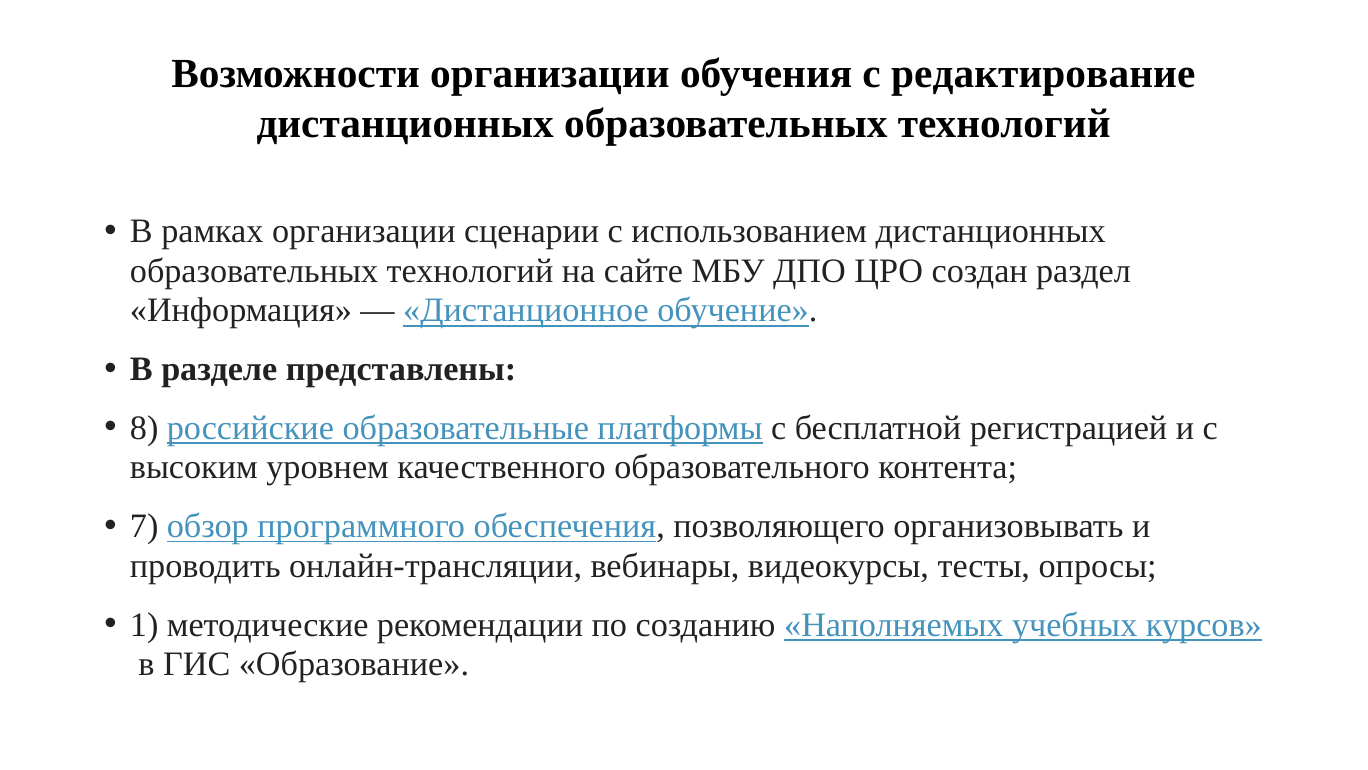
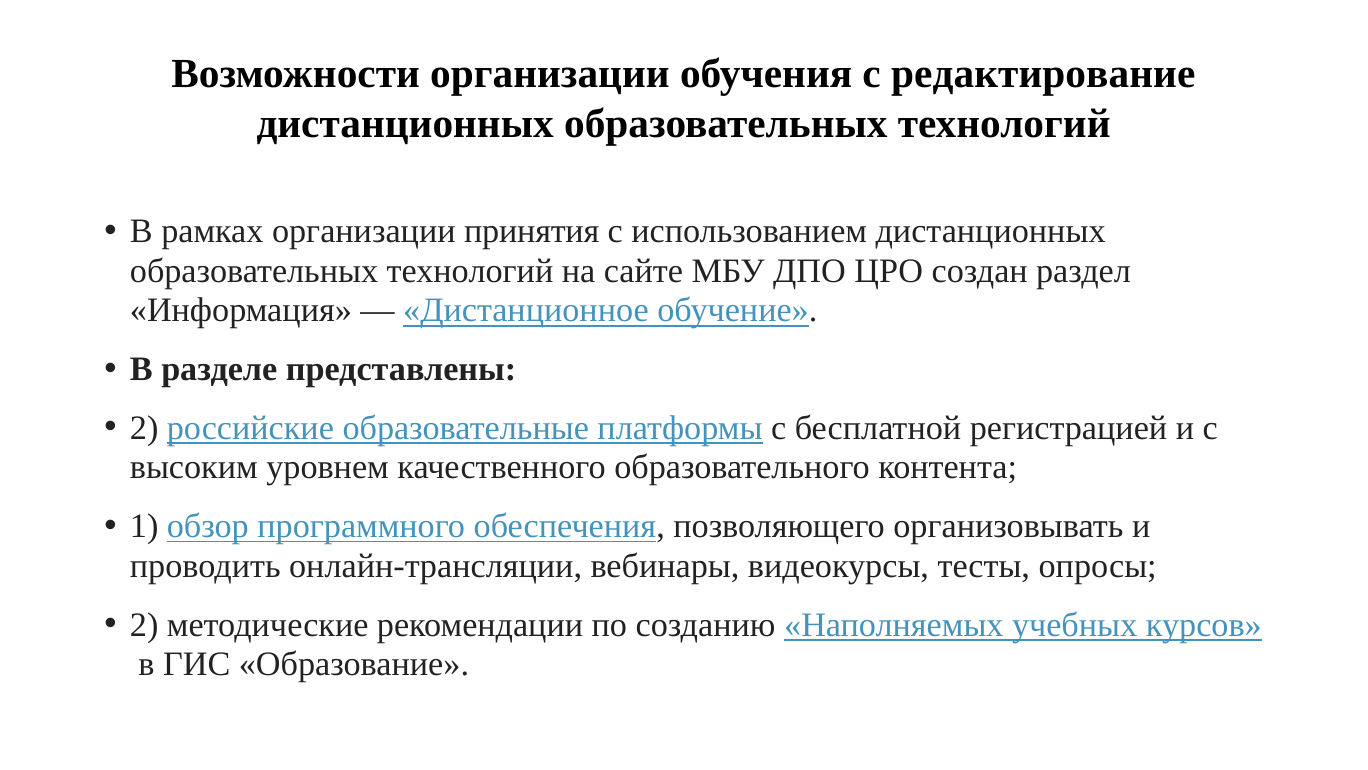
сценарии: сценарии -> принятия (532, 231)
8: 8 -> 2 (144, 428)
7: 7 -> 1 (144, 526)
1: 1 -> 2 (144, 624)
